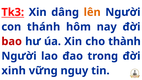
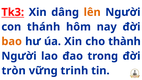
bao colour: red -> orange (12, 41)
xinh: xinh -> tròn (14, 71)
nguy: nguy -> trinh (74, 71)
